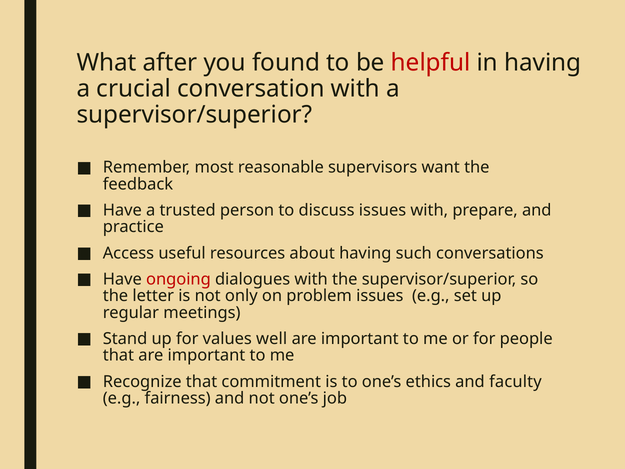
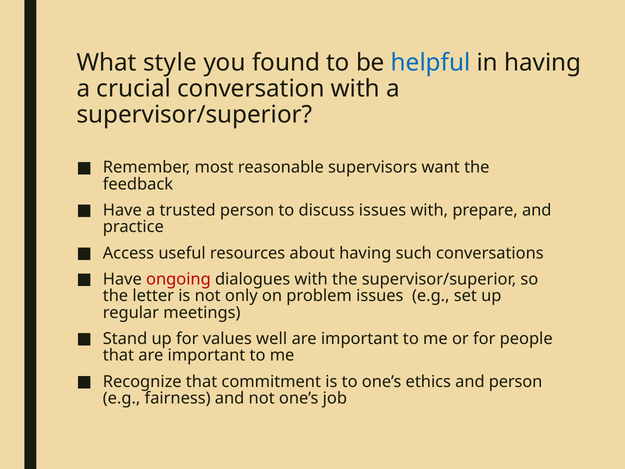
after: after -> style (170, 63)
helpful colour: red -> blue (431, 63)
and faculty: faculty -> person (516, 381)
